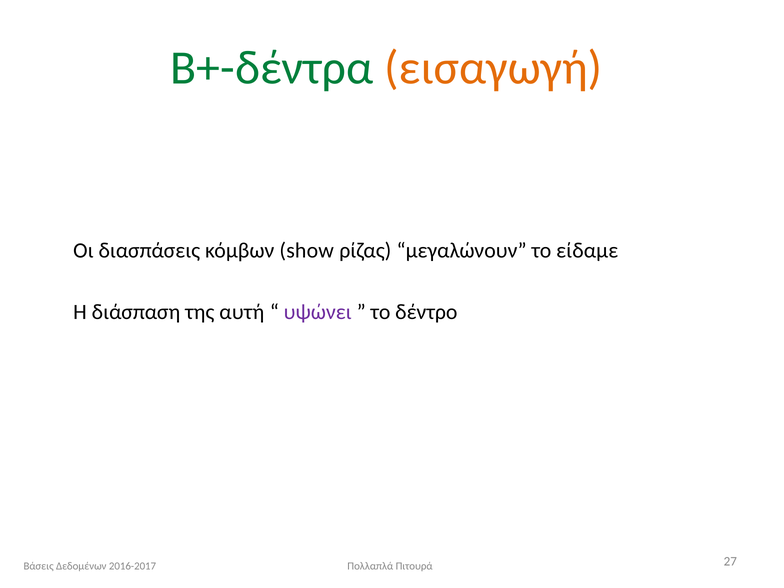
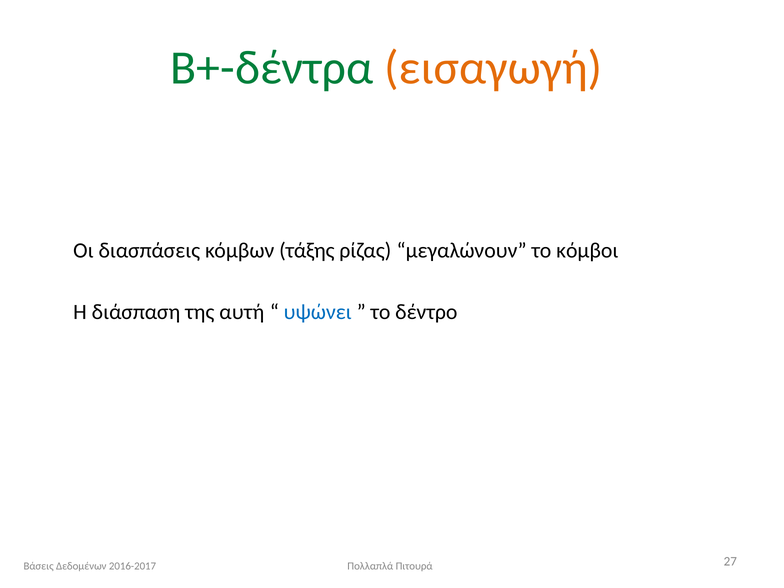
show: show -> τάξης (307, 251)
είδαμε: είδαμε -> κόμβοι (587, 251)
υψώνει colour: purple -> blue (318, 312)
